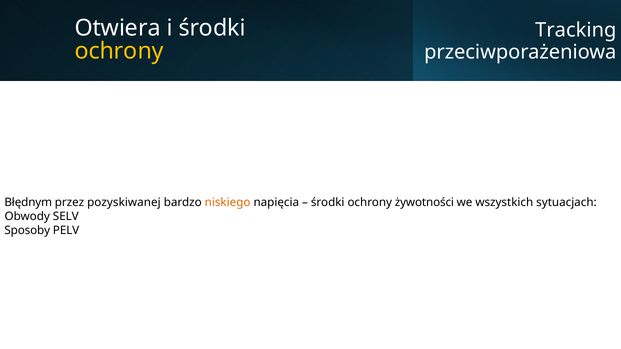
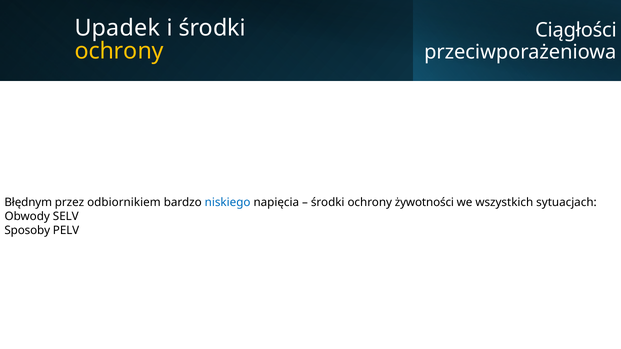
Otwiera: Otwiera -> Upadek (117, 28)
Tracking: Tracking -> Ciągłości (576, 30)
pozyskiwanej: pozyskiwanej -> odbiornikiem (124, 203)
niskiego colour: orange -> blue (228, 203)
